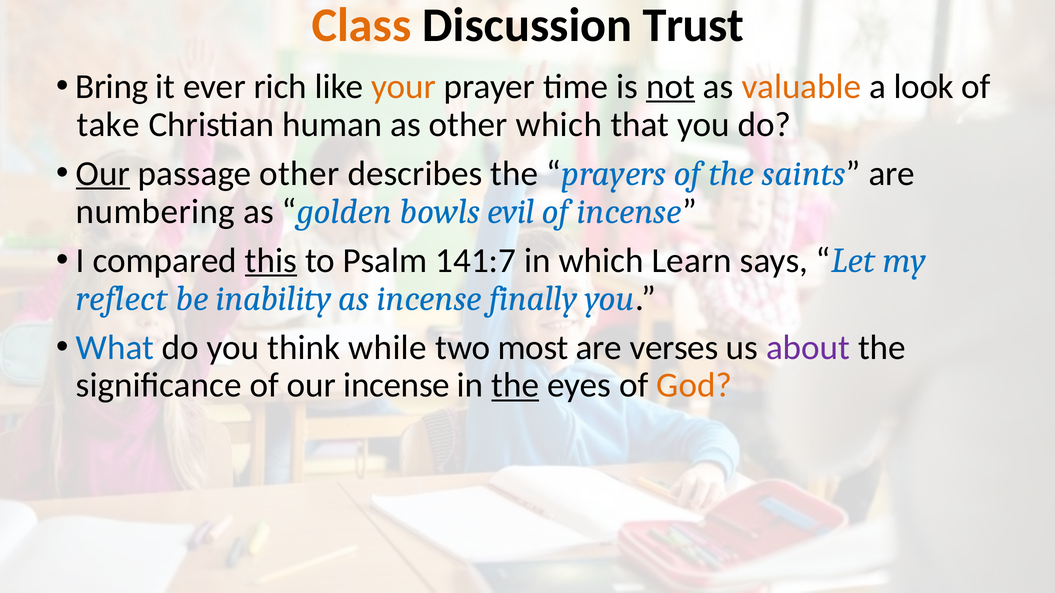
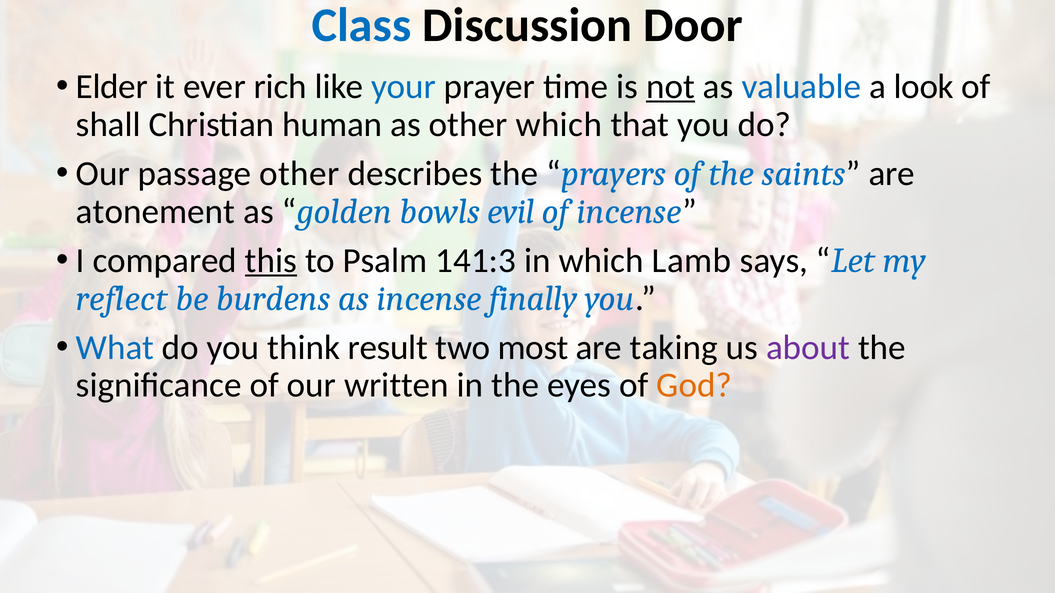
Class colour: orange -> blue (361, 25)
Trust: Trust -> Door (693, 25)
Bring: Bring -> Elder (112, 87)
your colour: orange -> blue (403, 87)
valuable colour: orange -> blue (801, 87)
take: take -> shall (108, 125)
Our underline: present -> none (103, 174)
numbering: numbering -> atonement (156, 212)
141:7: 141:7 -> 141:3 (476, 261)
Learn: Learn -> Lamb (692, 261)
inability: inability -> burdens (273, 299)
while: while -> result (388, 348)
verses: verses -> taking (674, 348)
our incense: incense -> written (397, 386)
the underline: present -> none (515, 386)
